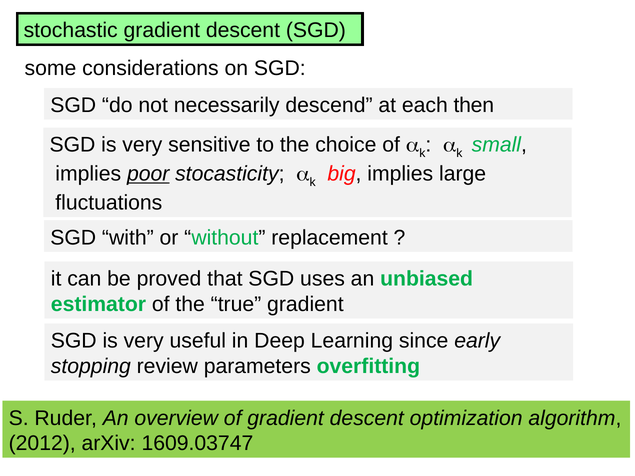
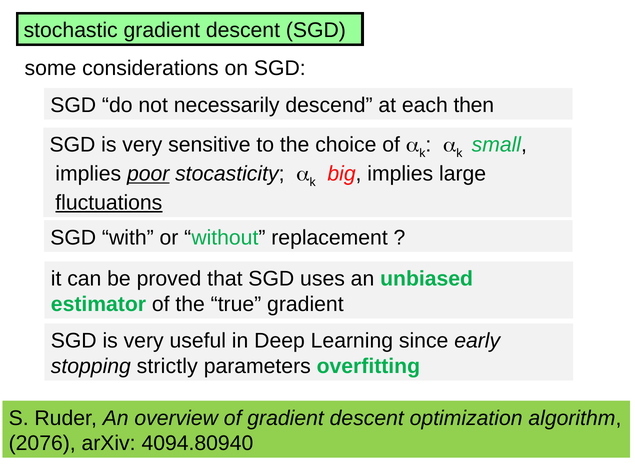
fluctuations underline: none -> present (109, 203)
review: review -> strictly (167, 366)
2012: 2012 -> 2076 (42, 444)
1609.03747: 1609.03747 -> 4094.80940 (197, 444)
